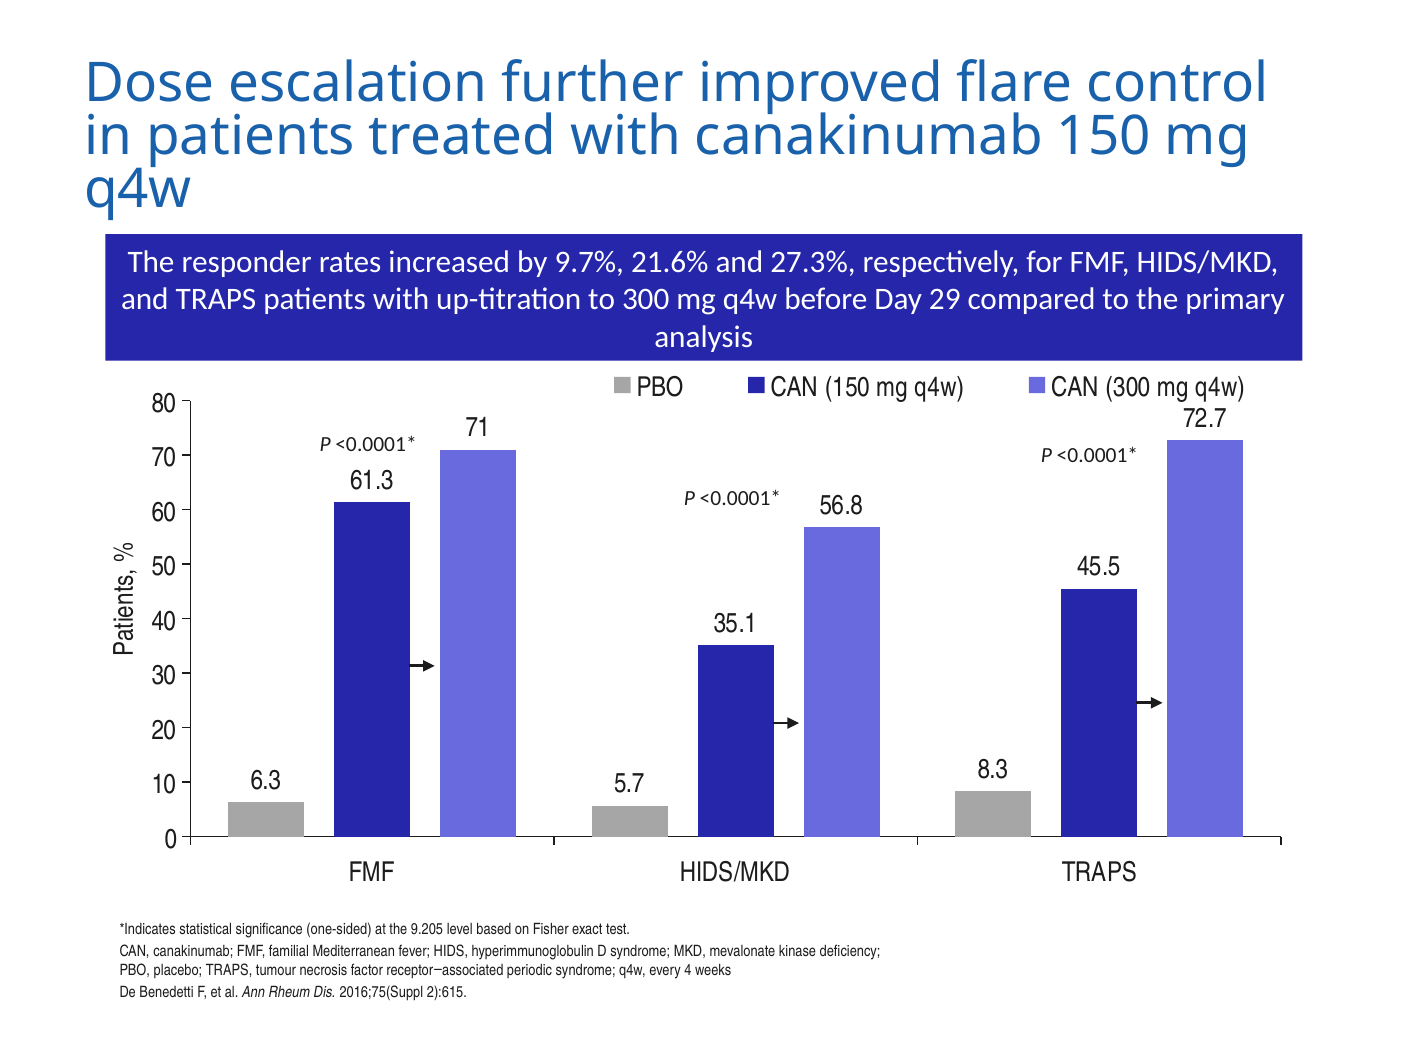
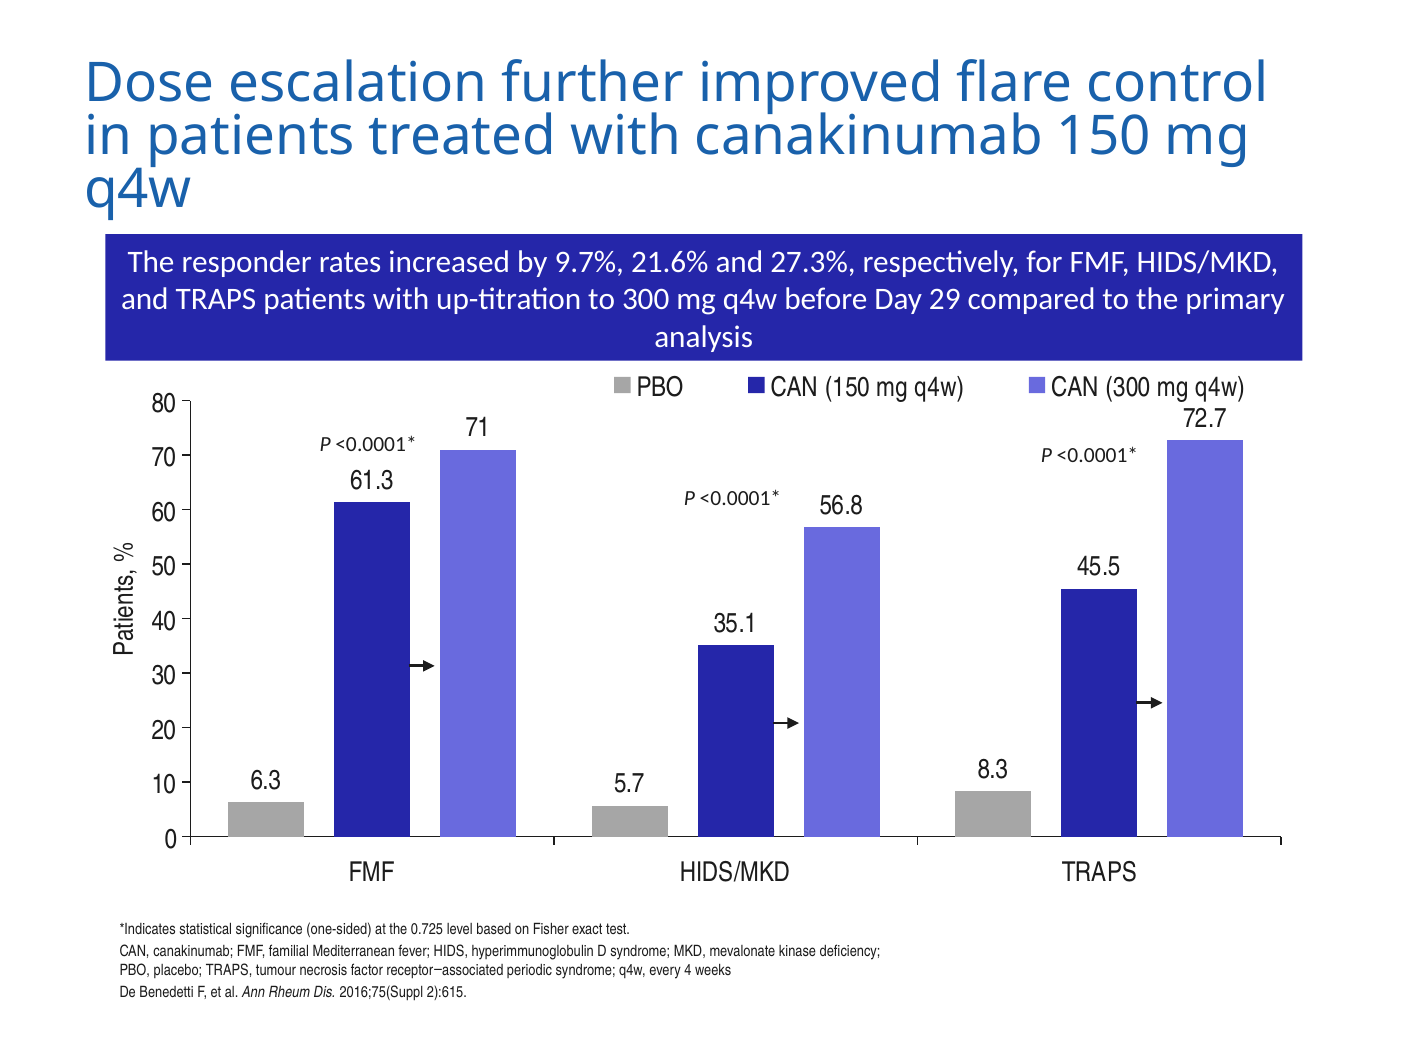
9.205: 9.205 -> 0.725 (427, 930)
